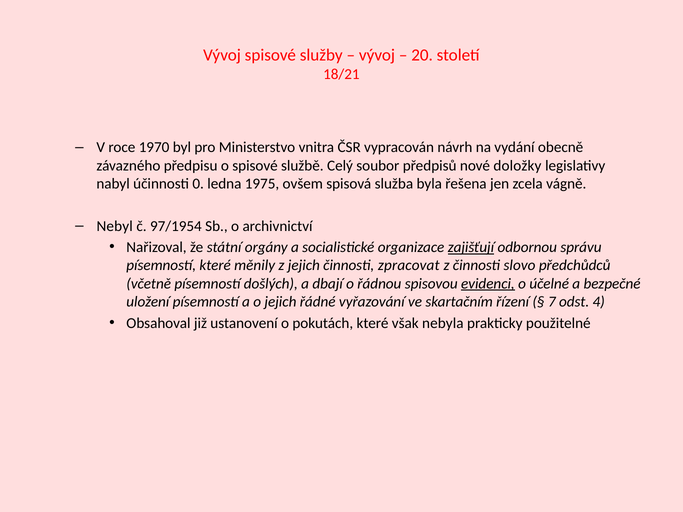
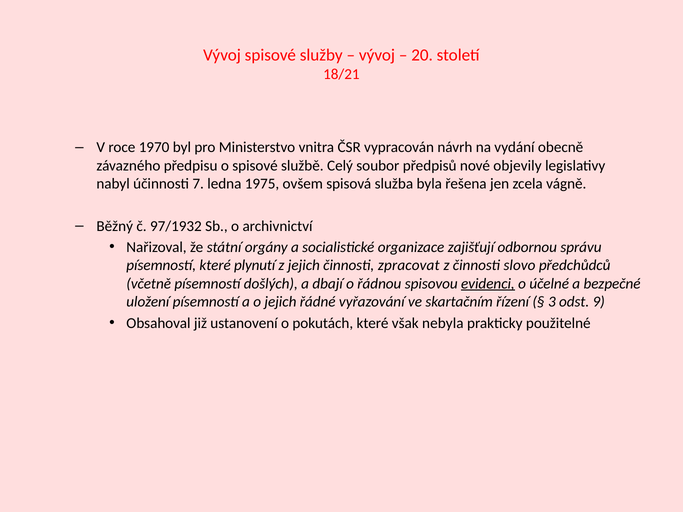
doložky: doložky -> objevily (517, 166)
0: 0 -> 7 (198, 184)
Nebyl: Nebyl -> Běžný (115, 226)
97/1954: 97/1954 -> 97/1932 (176, 226)
zajišťují underline: present -> none (471, 247)
měnily: měnily -> plynutí (255, 266)
7: 7 -> 3 (552, 302)
4: 4 -> 9 (599, 302)
